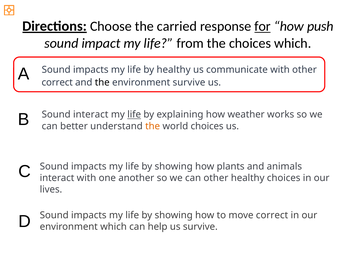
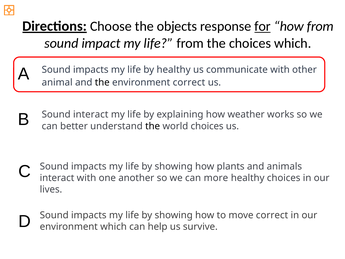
carried: carried -> objects (177, 26)
how push: push -> from (320, 26)
correct: correct -> animal (57, 82)
environment survive: survive -> correct (189, 82)
life underline: present -> none (134, 114)
the colour: orange -> black (153, 126)
can other: other -> more (216, 178)
